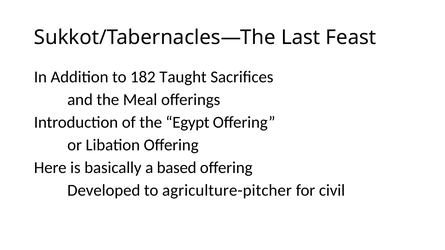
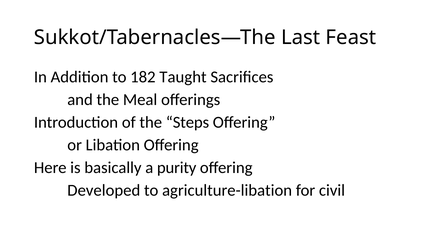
Egypt: Egypt -> Steps (188, 123)
based: based -> purity (177, 168)
agriculture-pitcher: agriculture-pitcher -> agriculture-libation (227, 191)
